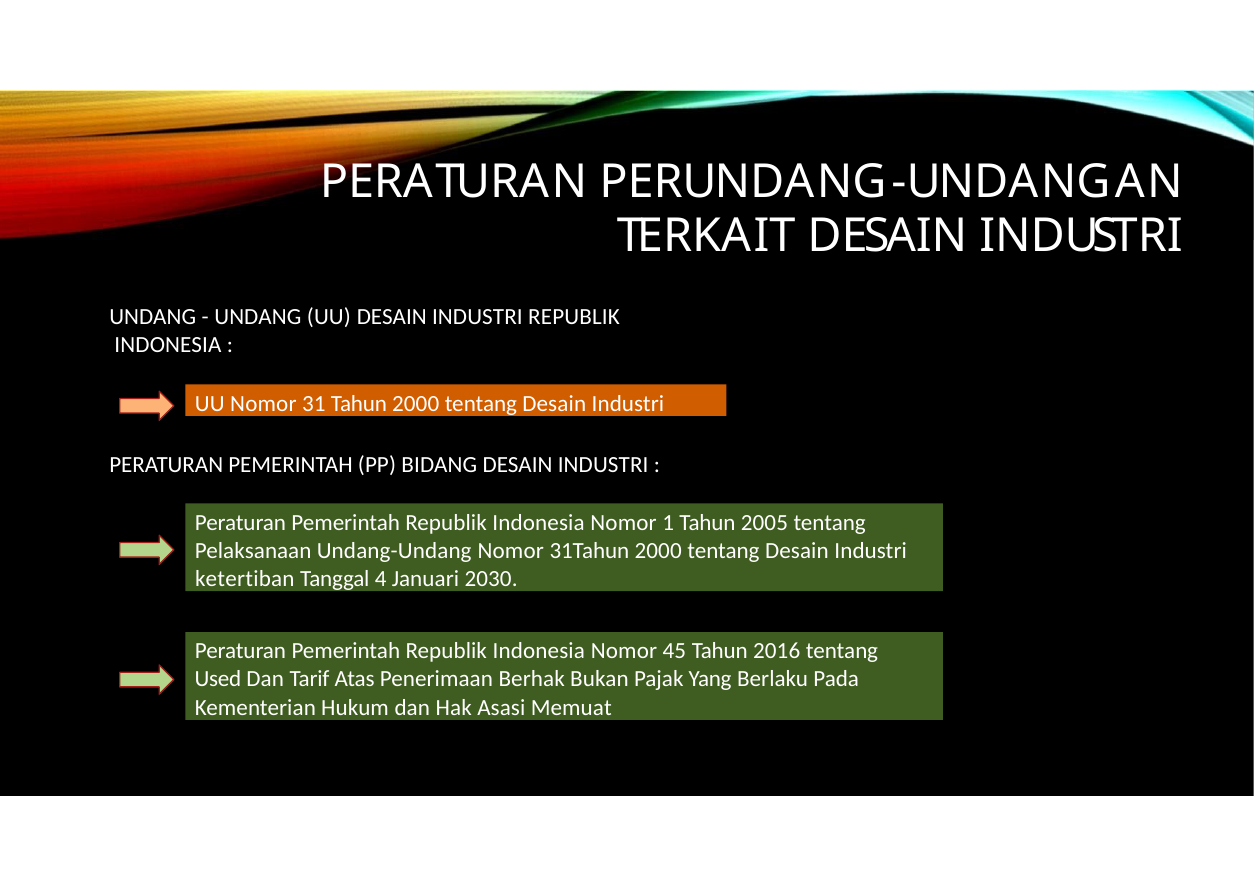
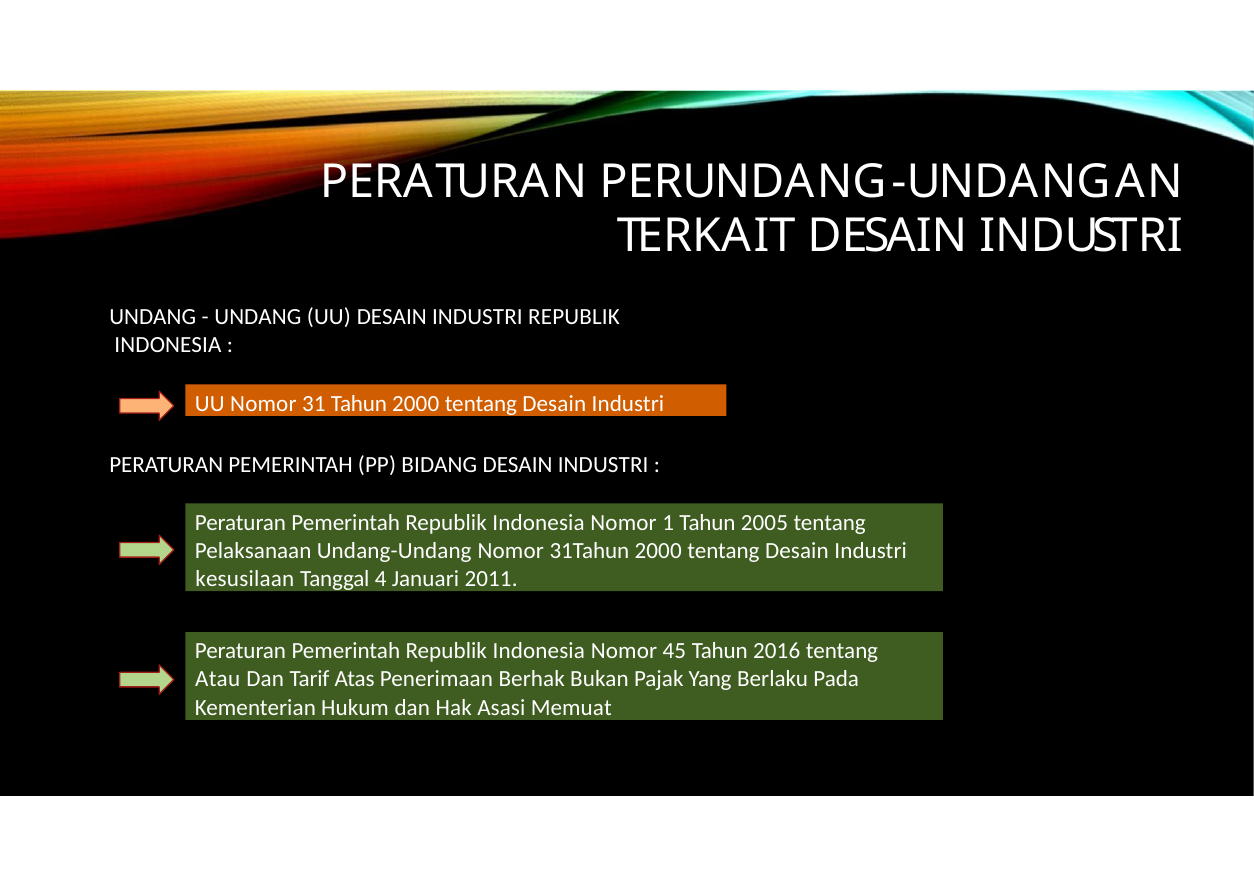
ketertiban: ketertiban -> kesusilaan (245, 579)
2030: 2030 -> 2011 (491, 579)
Used: Used -> Atau (218, 679)
